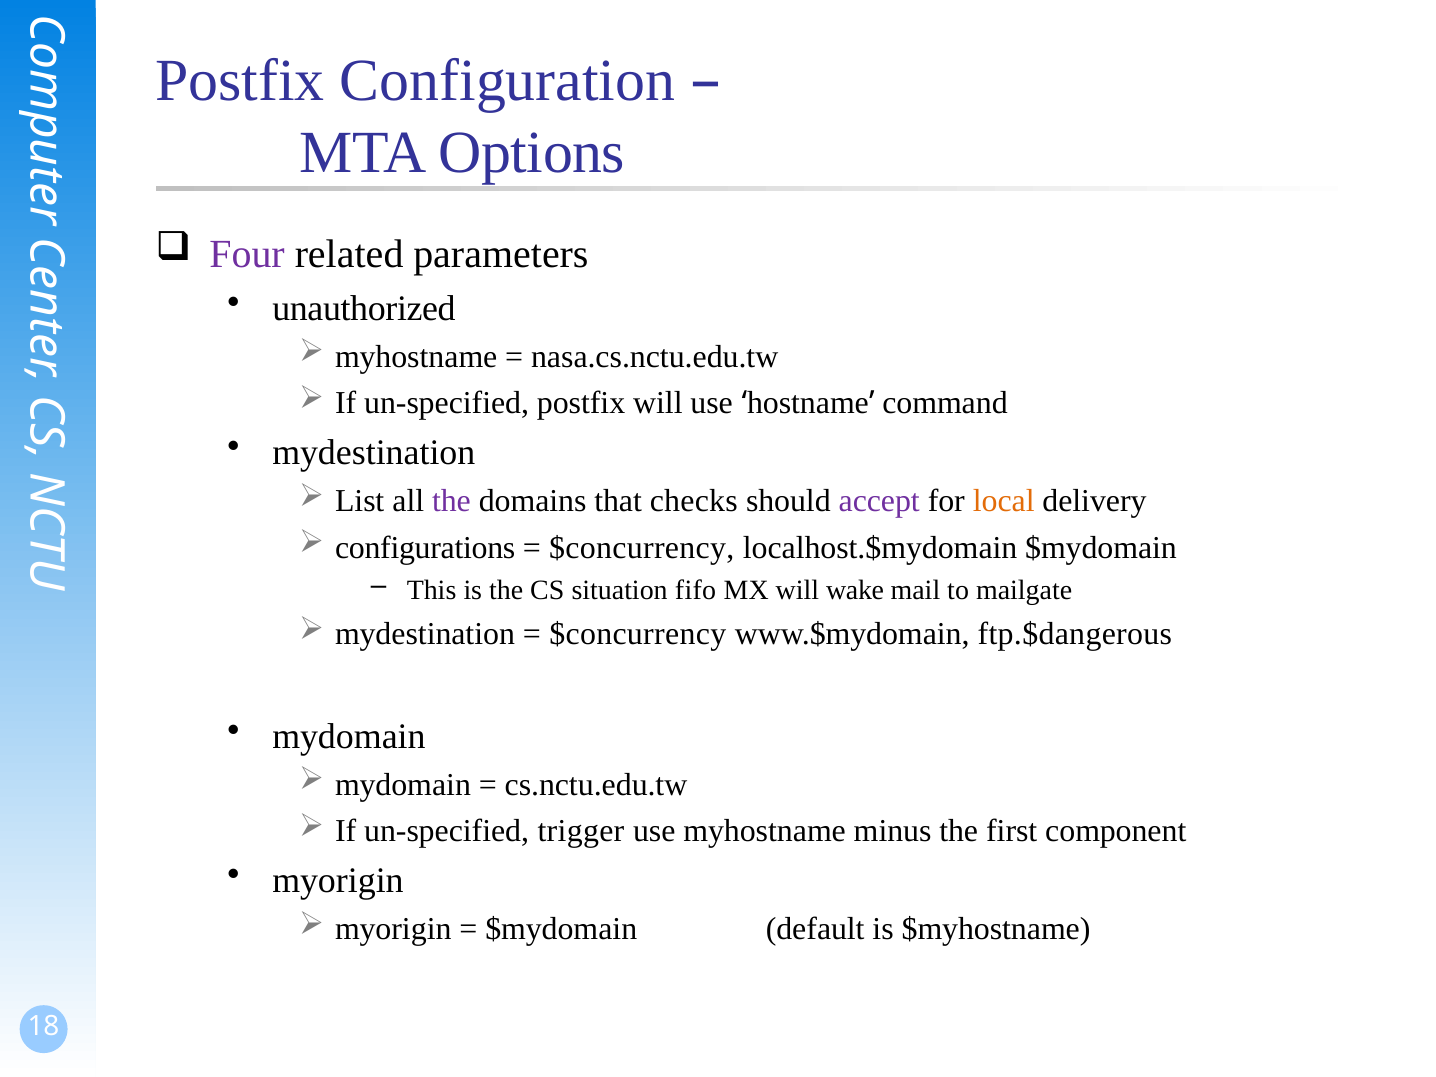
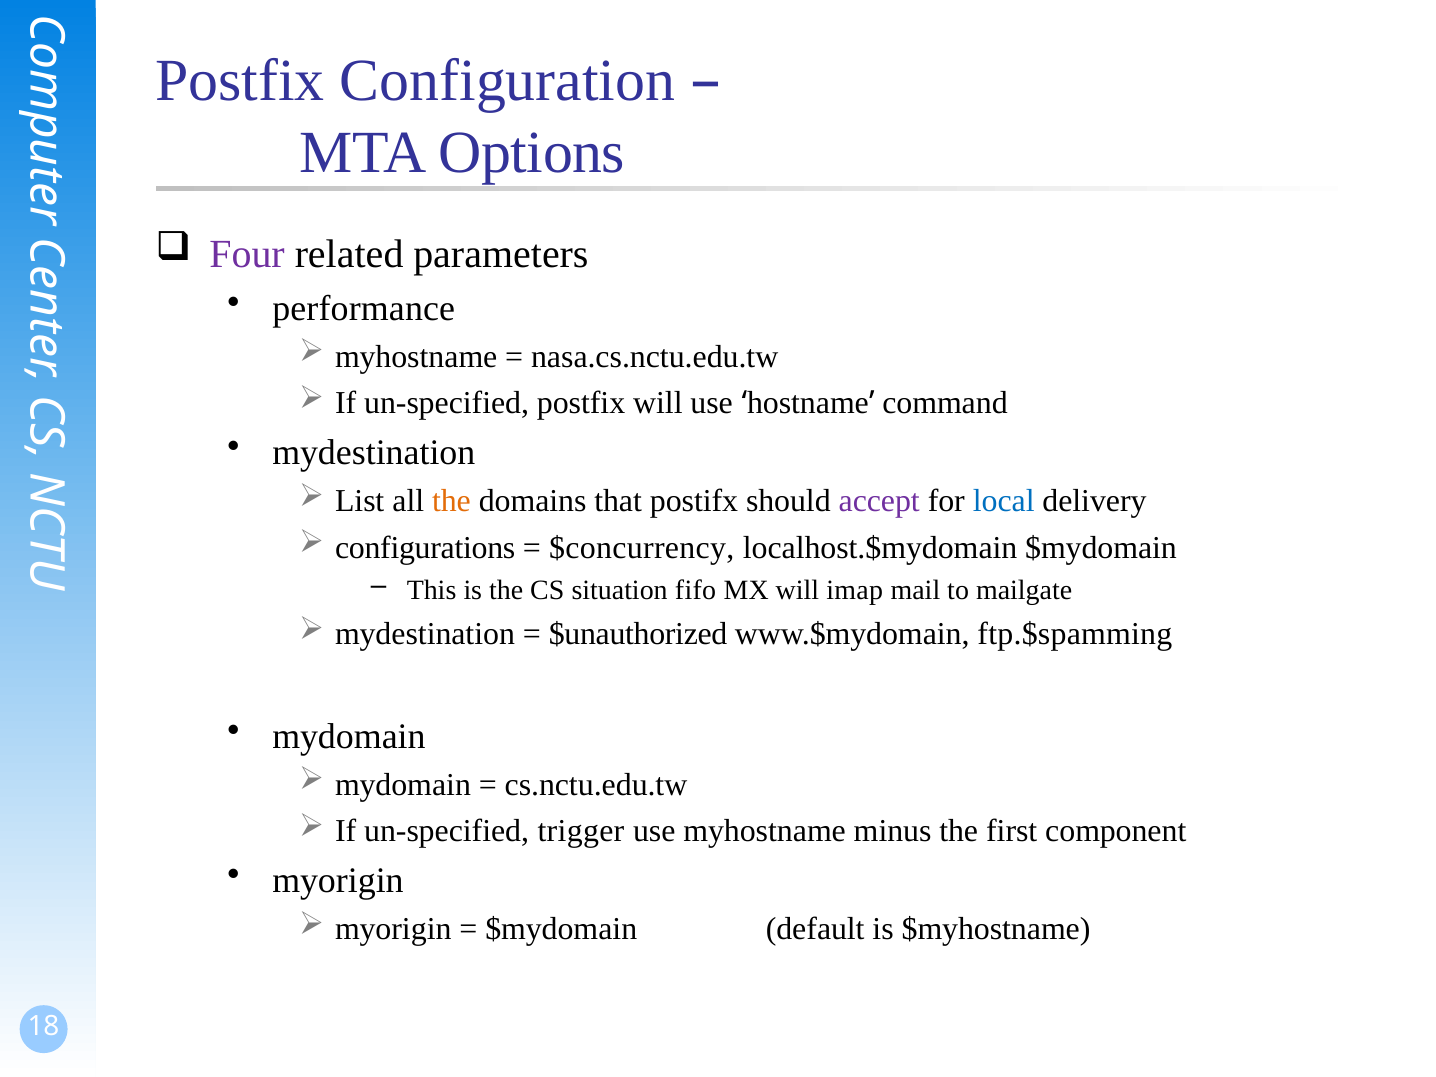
unauthorized: unauthorized -> performance (364, 308)
the colour: purple -> orange (451, 501)
checks: checks -> postifx (694, 501)
local colour: orange -> blue (1004, 501)
wake: wake -> imap (855, 590)
$concurrency: $concurrency -> $unauthorized (638, 634)
ftp.$dangerous: ftp.$dangerous -> ftp.$spamming (1075, 634)
